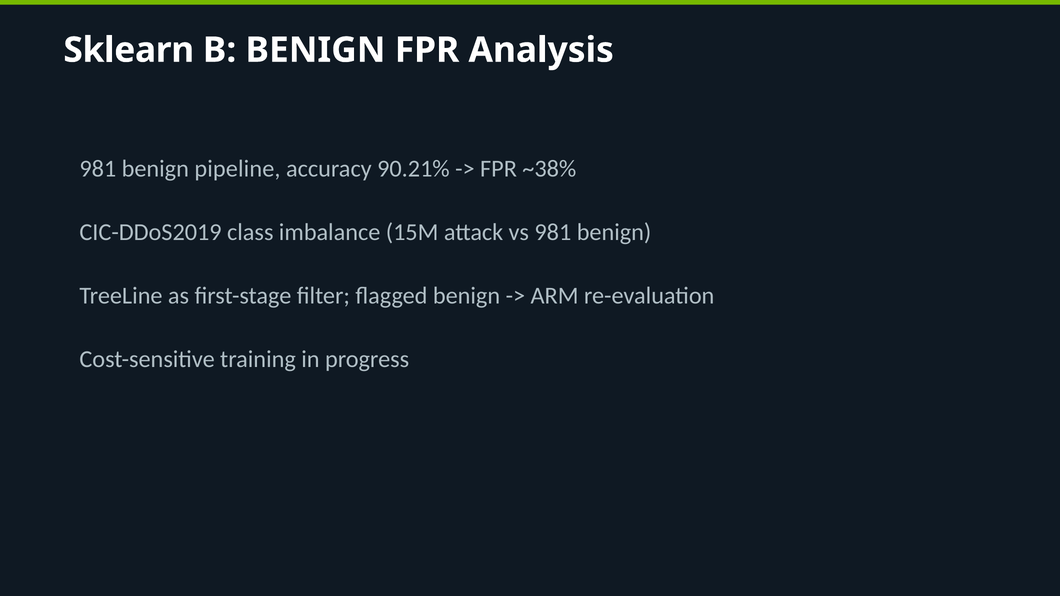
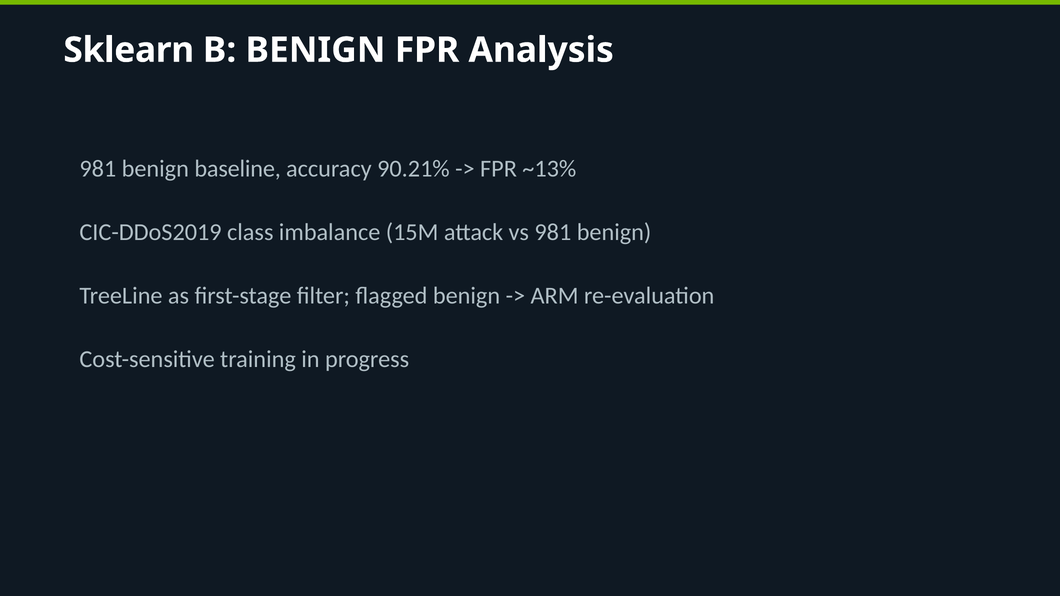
pipeline: pipeline -> baseline (238, 169)
~38%: ~38% -> ~13% (549, 169)
